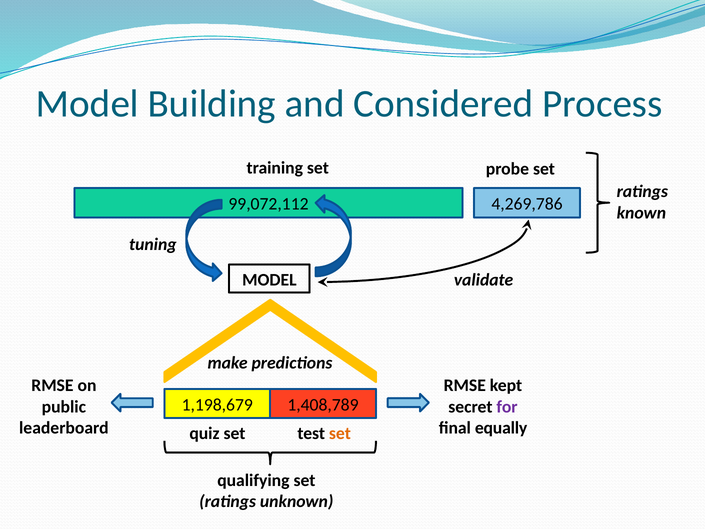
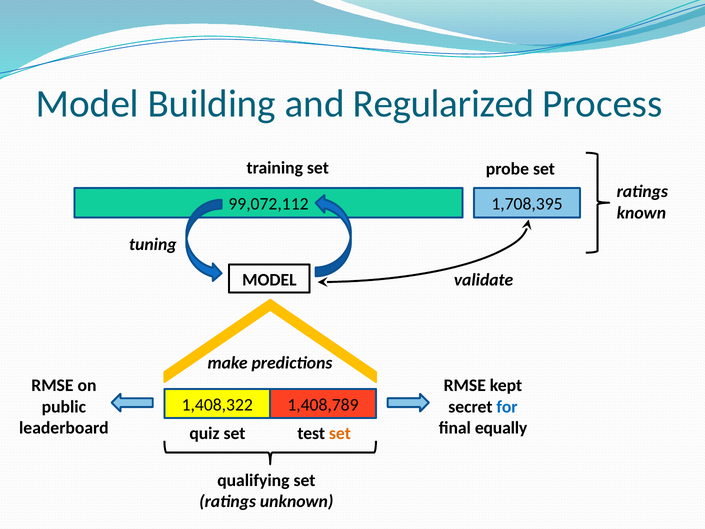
Considered: Considered -> Regularized (444, 104)
4,269,786: 4,269,786 -> 1,708,395 (527, 204)
1,198,679: 1,198,679 -> 1,408,322 (217, 405)
for colour: purple -> blue (507, 407)
